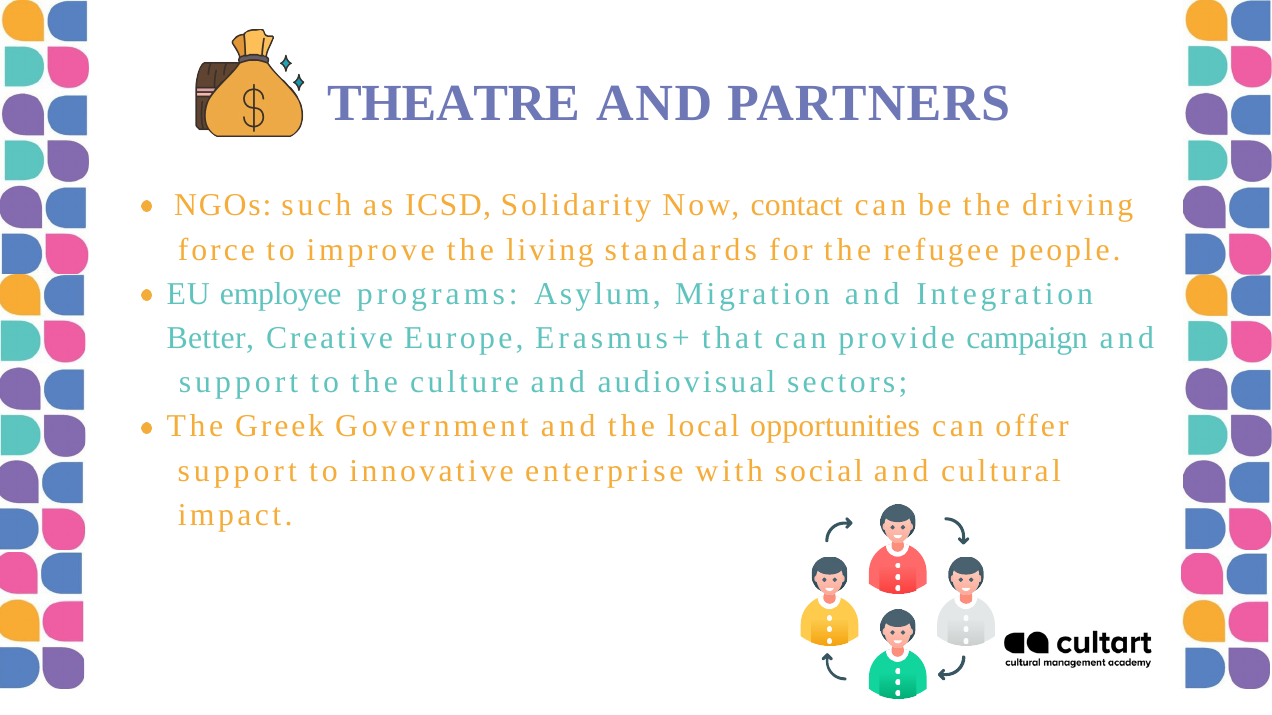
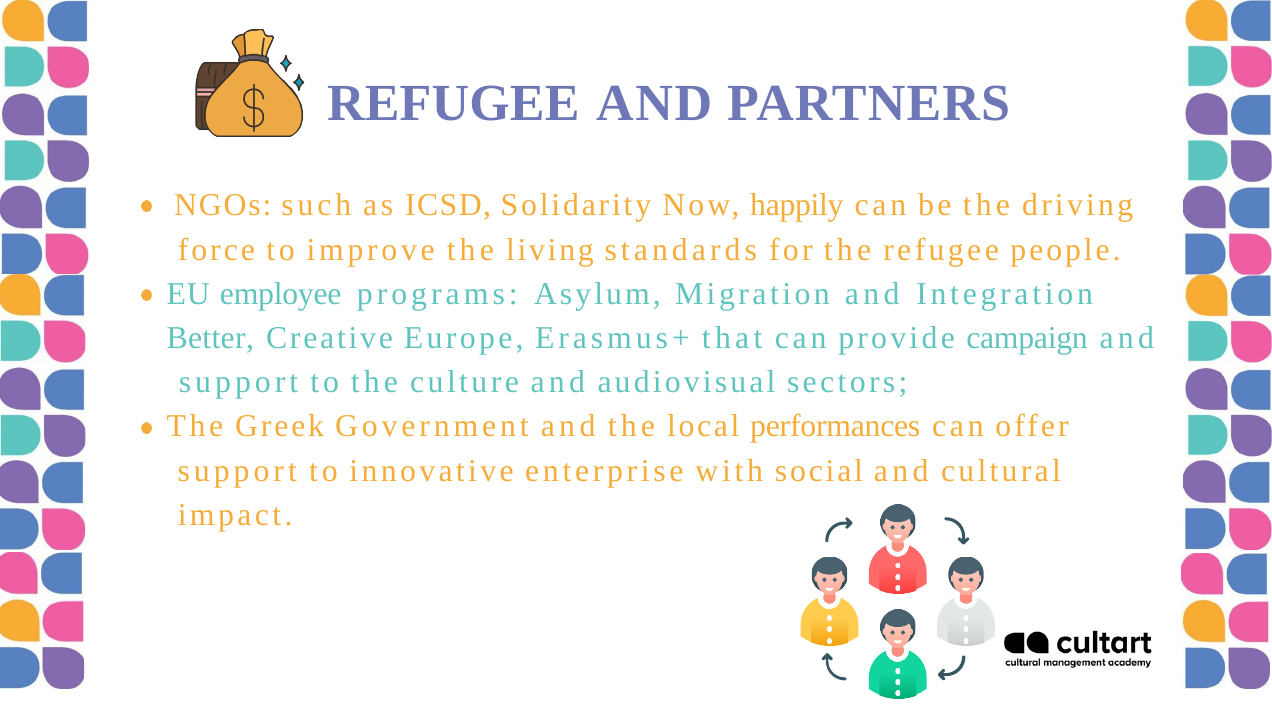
THEATRE: THEATRE -> REFUGEE (453, 103)
contact: contact -> happily (797, 205)
opportunities: opportunities -> performances (835, 427)
